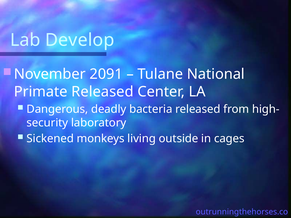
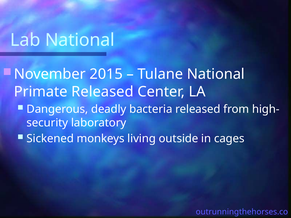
Lab Develop: Develop -> National (80, 40)
2091: 2091 -> 2015 (106, 74)
